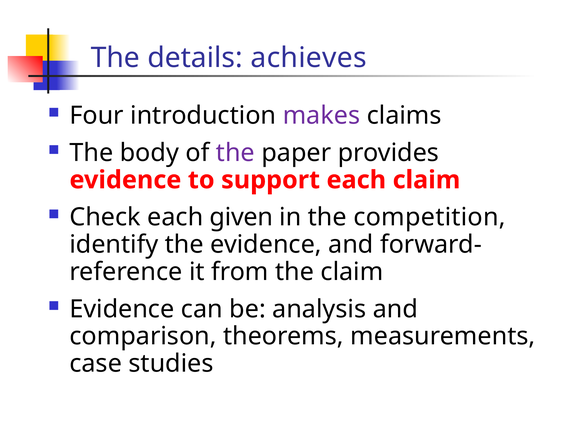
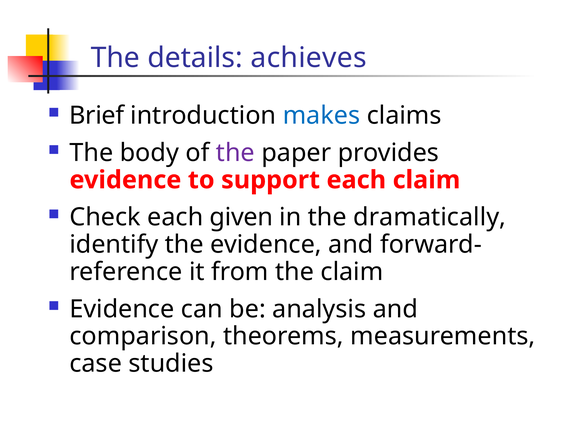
Four: Four -> Brief (97, 116)
makes colour: purple -> blue (321, 116)
competition: competition -> dramatically (430, 217)
